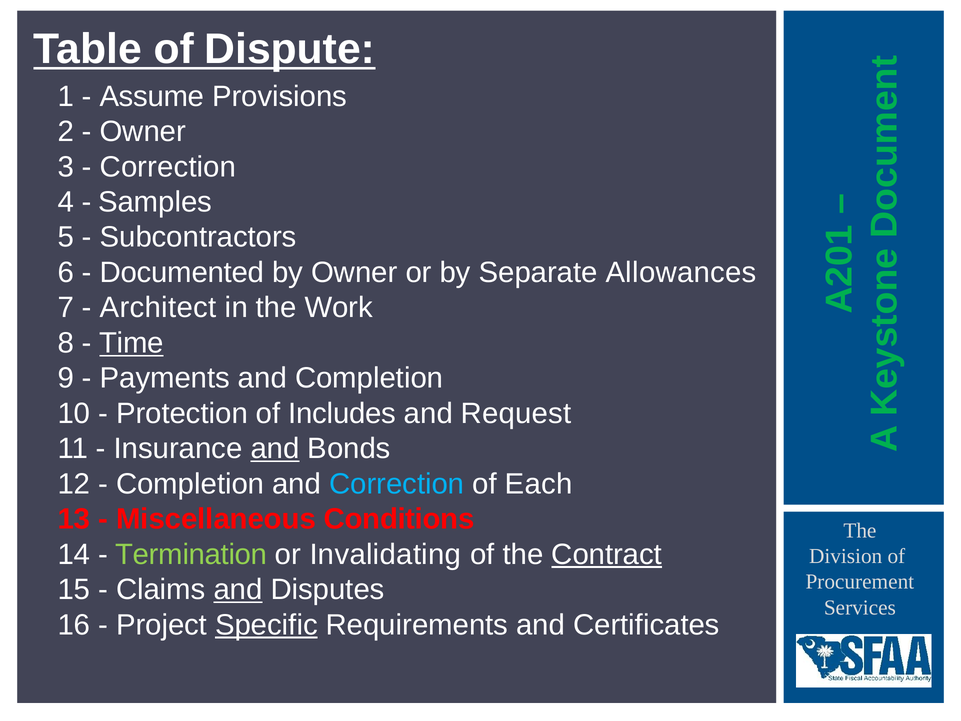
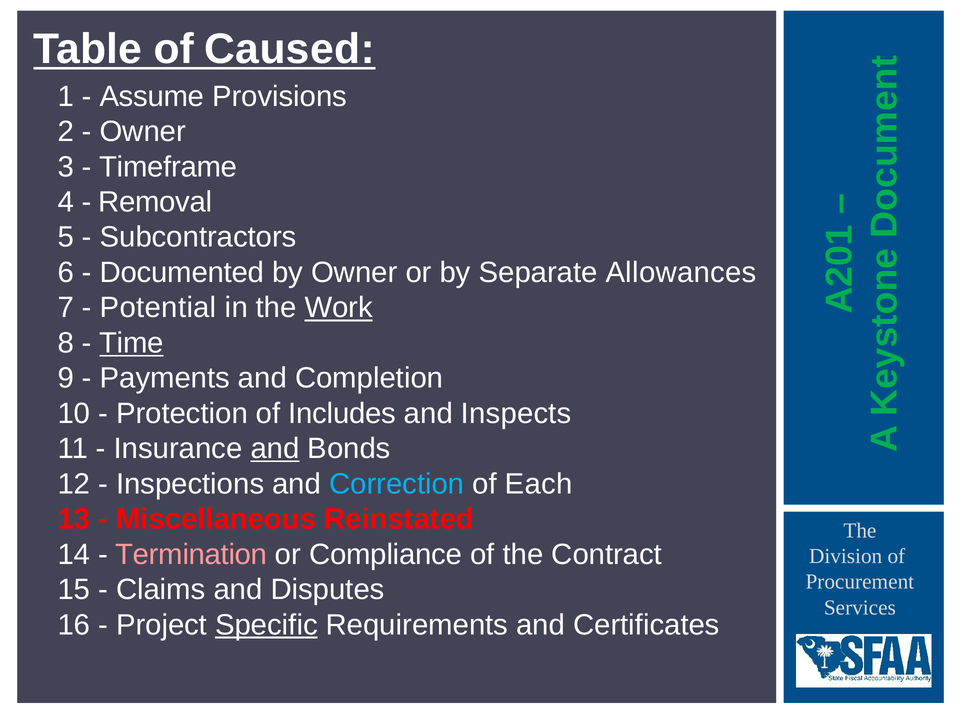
Dispute: Dispute -> Caused (290, 49)
Correction: Correction -> Timeframe (168, 167)
Samples: Samples -> Removal (155, 202)
Architect: Architect -> Potential (158, 308)
Work underline: none -> present (339, 308)
Request: Request -> Inspects (516, 413)
Completion: Completion -> Inspections (190, 484)
Conditions: Conditions -> Reinstated (399, 519)
Termination colour: light green -> pink (191, 554)
Invalidating: Invalidating -> Compliance (386, 554)
Contract underline: present -> none (607, 554)
and underline: present -> none (238, 589)
